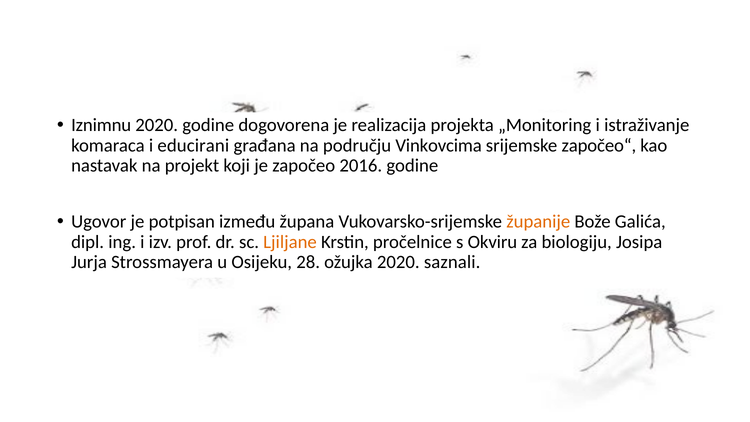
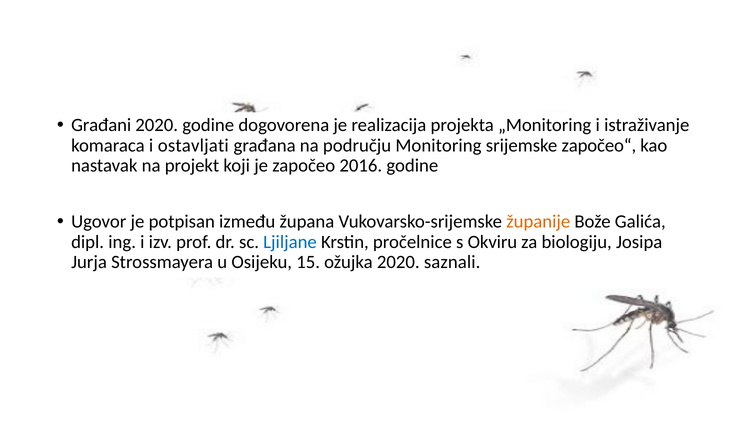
Iznimnu: Iznimnu -> Građani (101, 125)
educirani: educirani -> ostavljati (193, 145)
Vinkovcima: Vinkovcima -> Monitoring (438, 145)
Ljiljane colour: orange -> blue (290, 242)
28: 28 -> 15 (308, 262)
